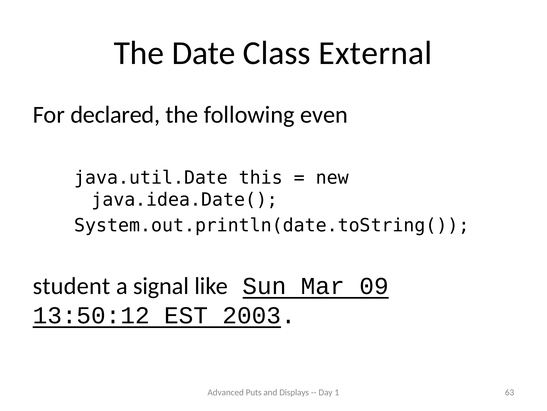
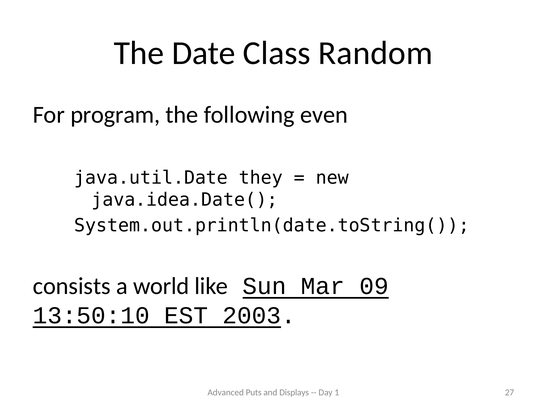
External: External -> Random (375, 53)
declared: declared -> program (115, 115)
this: this -> they (261, 178)
student: student -> consists (72, 286)
signal: signal -> world (161, 286)
13:50:12: 13:50:12 -> 13:50:10 (91, 315)
63: 63 -> 27 (510, 392)
